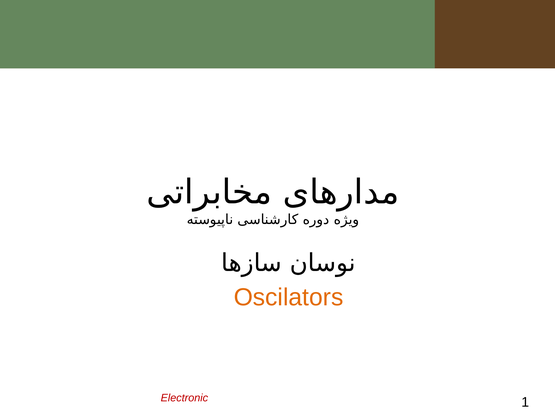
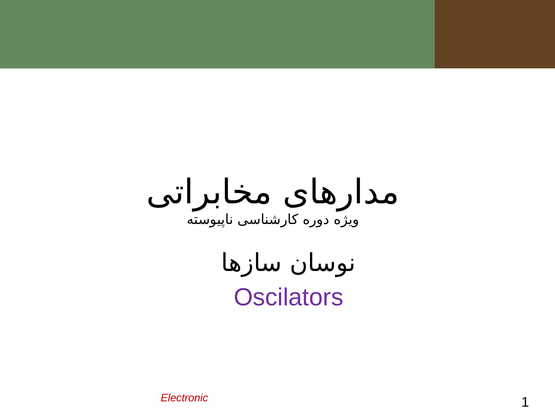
Oscilators colour: orange -> purple (289, 297)
